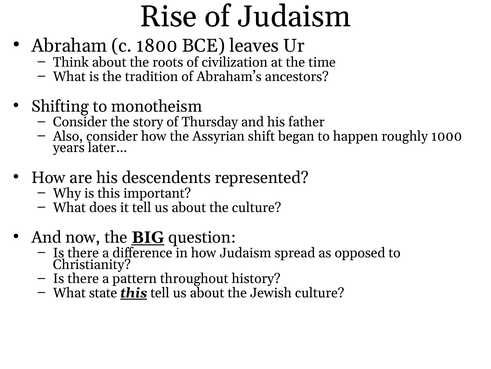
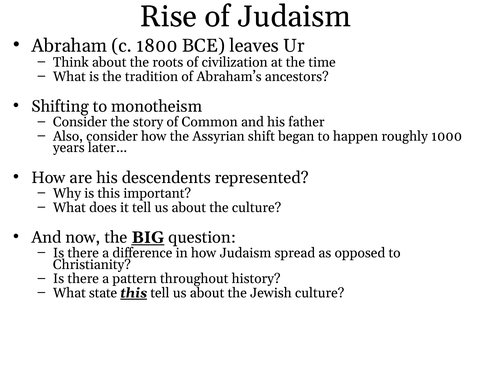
Thursday: Thursday -> Common (210, 122)
